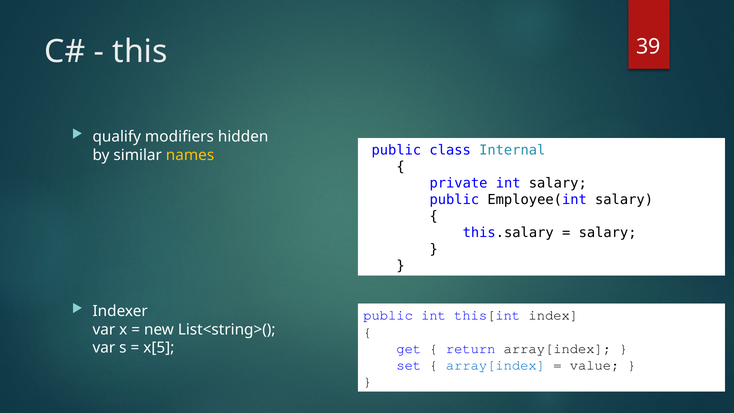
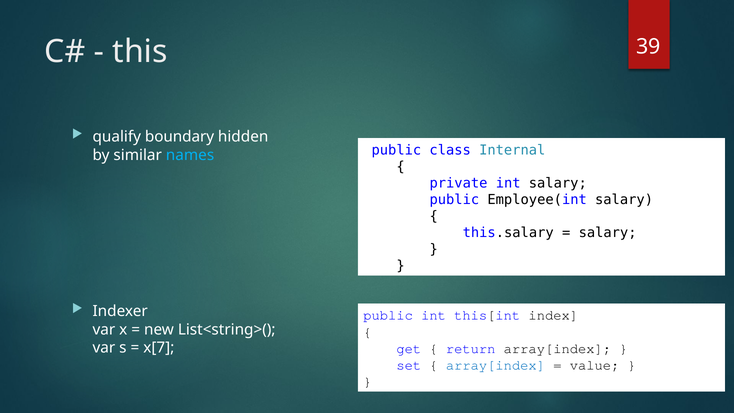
modifiers: modifiers -> boundary (180, 137)
names colour: yellow -> light blue (190, 155)
x[5: x[5 -> x[7 (159, 348)
